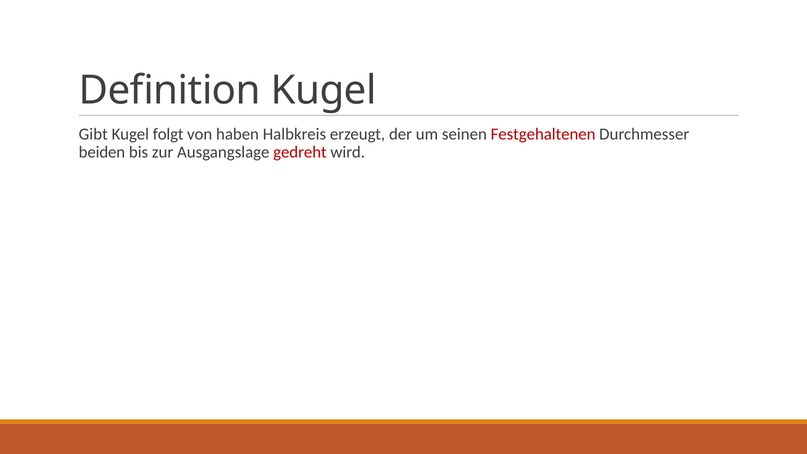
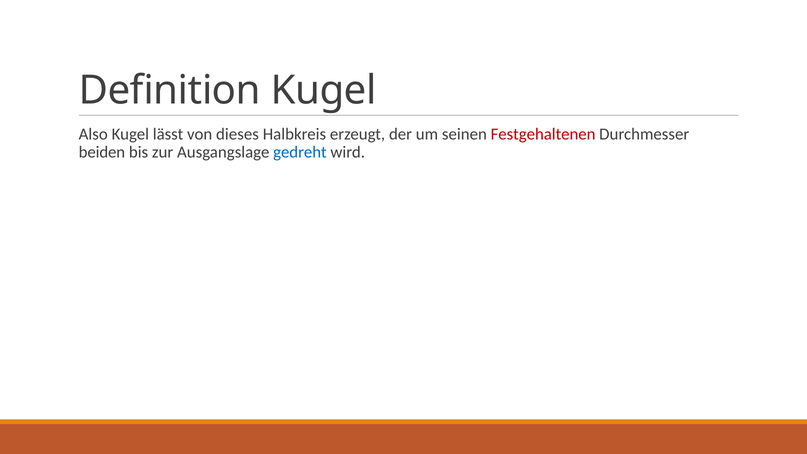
Gibt: Gibt -> Also (93, 134)
folgt: folgt -> lässt (168, 134)
haben: haben -> dieses (237, 134)
gedreht colour: red -> blue (300, 152)
